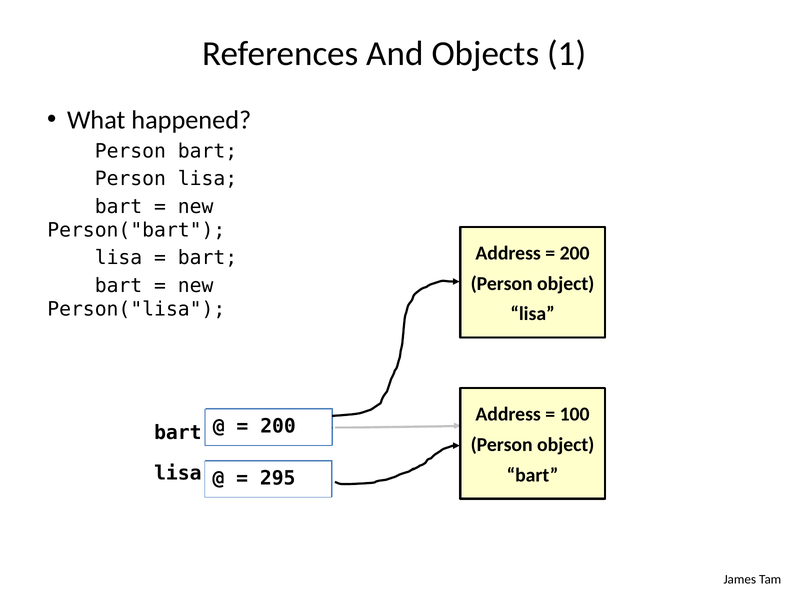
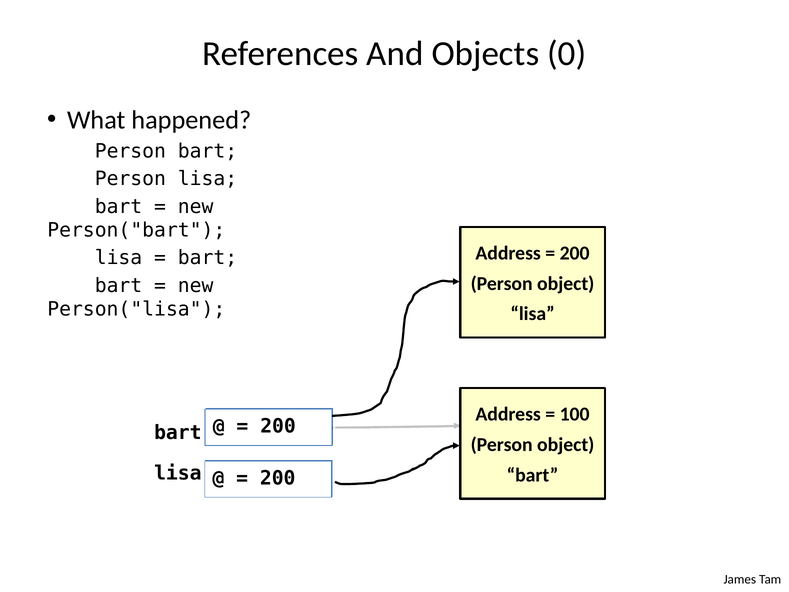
1: 1 -> 0 (567, 54)
295: 295 -> 200 (278, 478)
